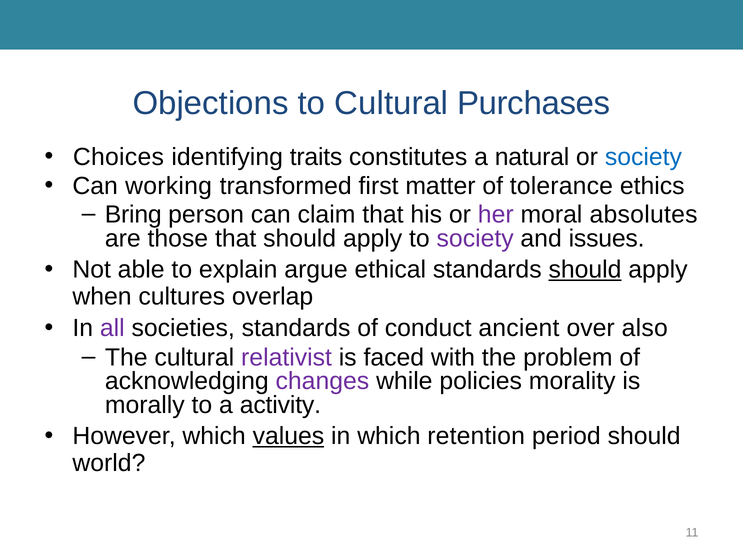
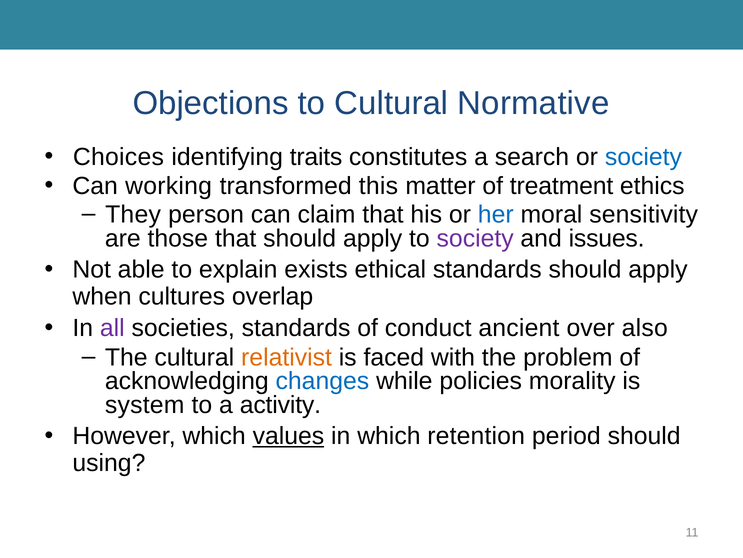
Purchases: Purchases -> Normative (533, 103)
natural: natural -> search (532, 157)
first: first -> this (378, 186)
tolerance: tolerance -> treatment (562, 186)
Bring: Bring -> They (133, 214)
her colour: purple -> blue (496, 214)
absolutes: absolutes -> sensitivity (644, 214)
argue: argue -> exists (316, 269)
should underline: present -> none (585, 269)
relativist colour: purple -> orange (287, 357)
changes colour: purple -> blue (322, 381)
morally: morally -> system (145, 405)
world: world -> using (109, 462)
